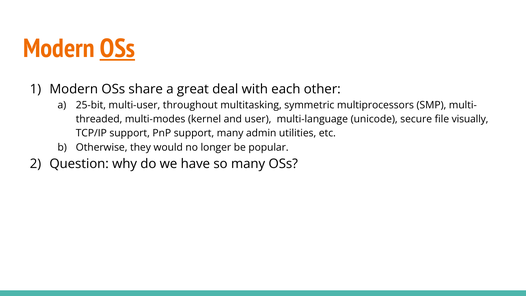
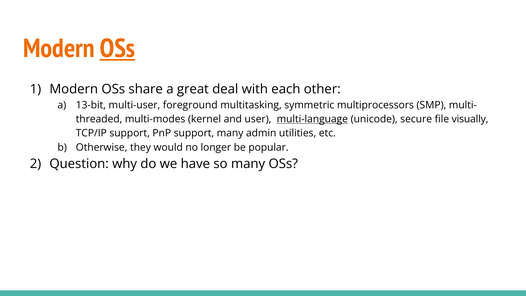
25-bit: 25-bit -> 13-bit (91, 105)
throughout: throughout -> foreground (190, 105)
multi-language underline: none -> present (312, 119)
